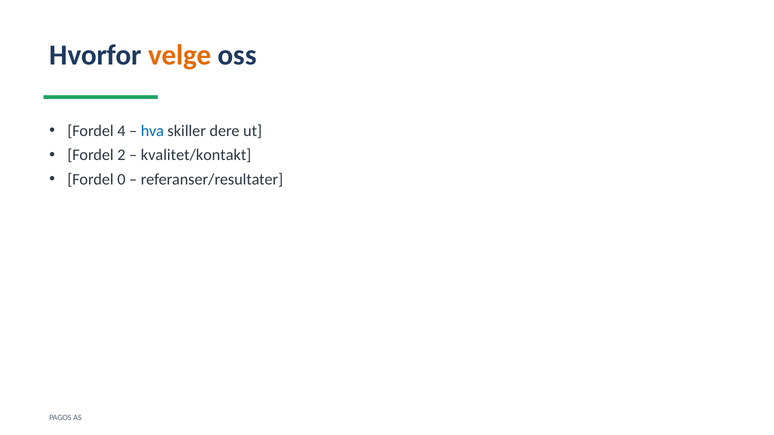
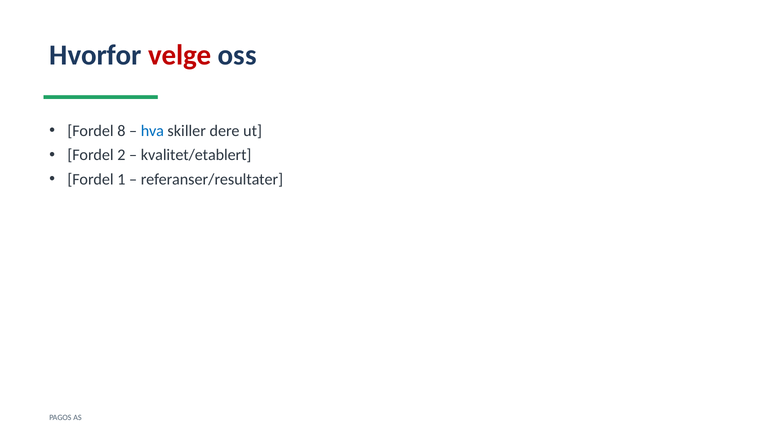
velge colour: orange -> red (180, 55)
4: 4 -> 8 (121, 131)
kvalitet/kontakt: kvalitet/kontakt -> kvalitet/etablert (196, 155)
0: 0 -> 1 (121, 179)
